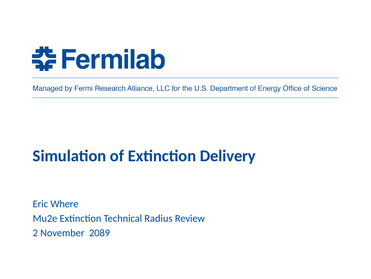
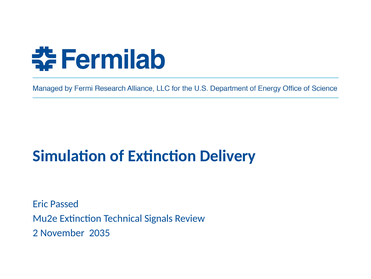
Where: Where -> Passed (64, 203)
Radius: Radius -> Signals (159, 218)
2089: 2089 -> 2035 (100, 232)
